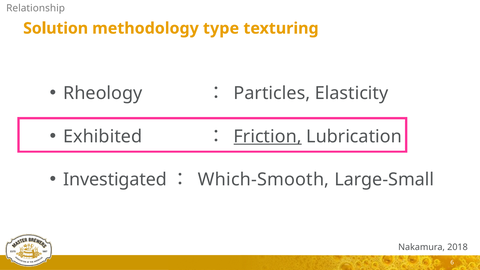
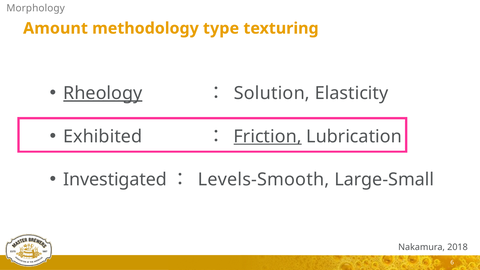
Relationship: Relationship -> Morphology (36, 8)
Solution: Solution -> Amount (55, 28)
Rheology underline: none -> present (103, 93)
Particles: Particles -> Solution (272, 93)
Which-Smooth: Which-Smooth -> Levels-Smooth (264, 180)
